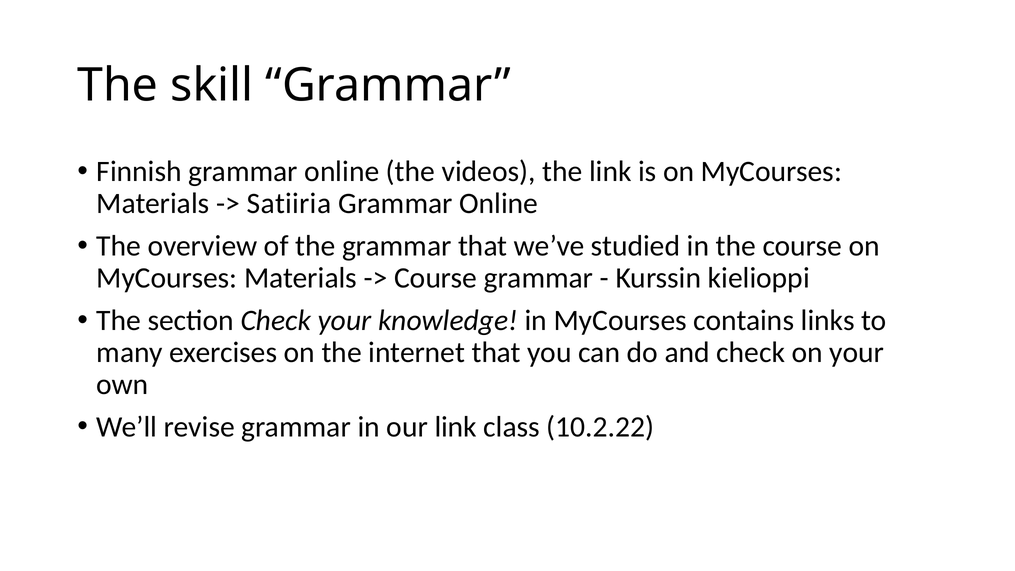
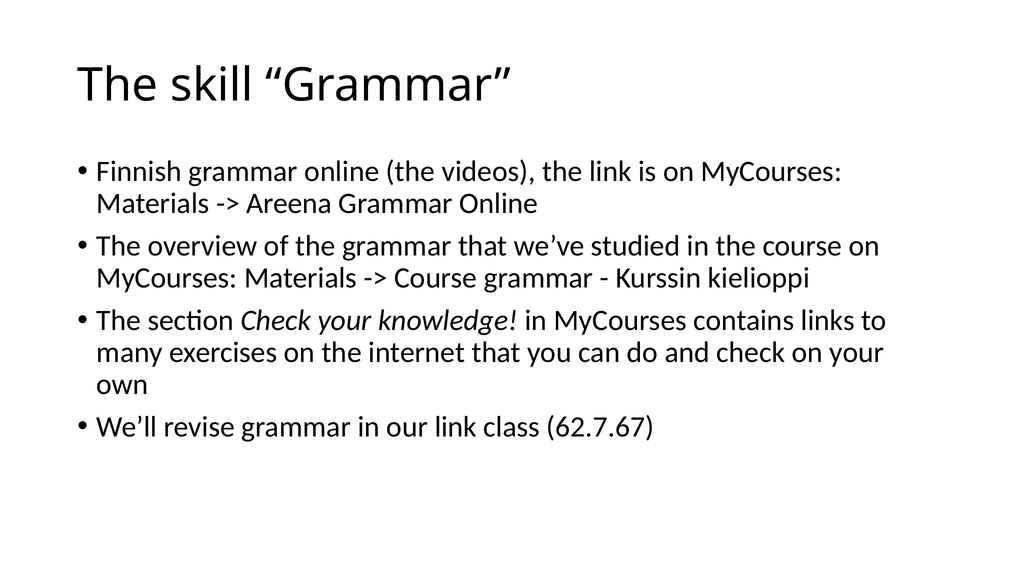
Satiiria: Satiiria -> Areena (289, 203)
10.2.22: 10.2.22 -> 62.7.67 (600, 427)
